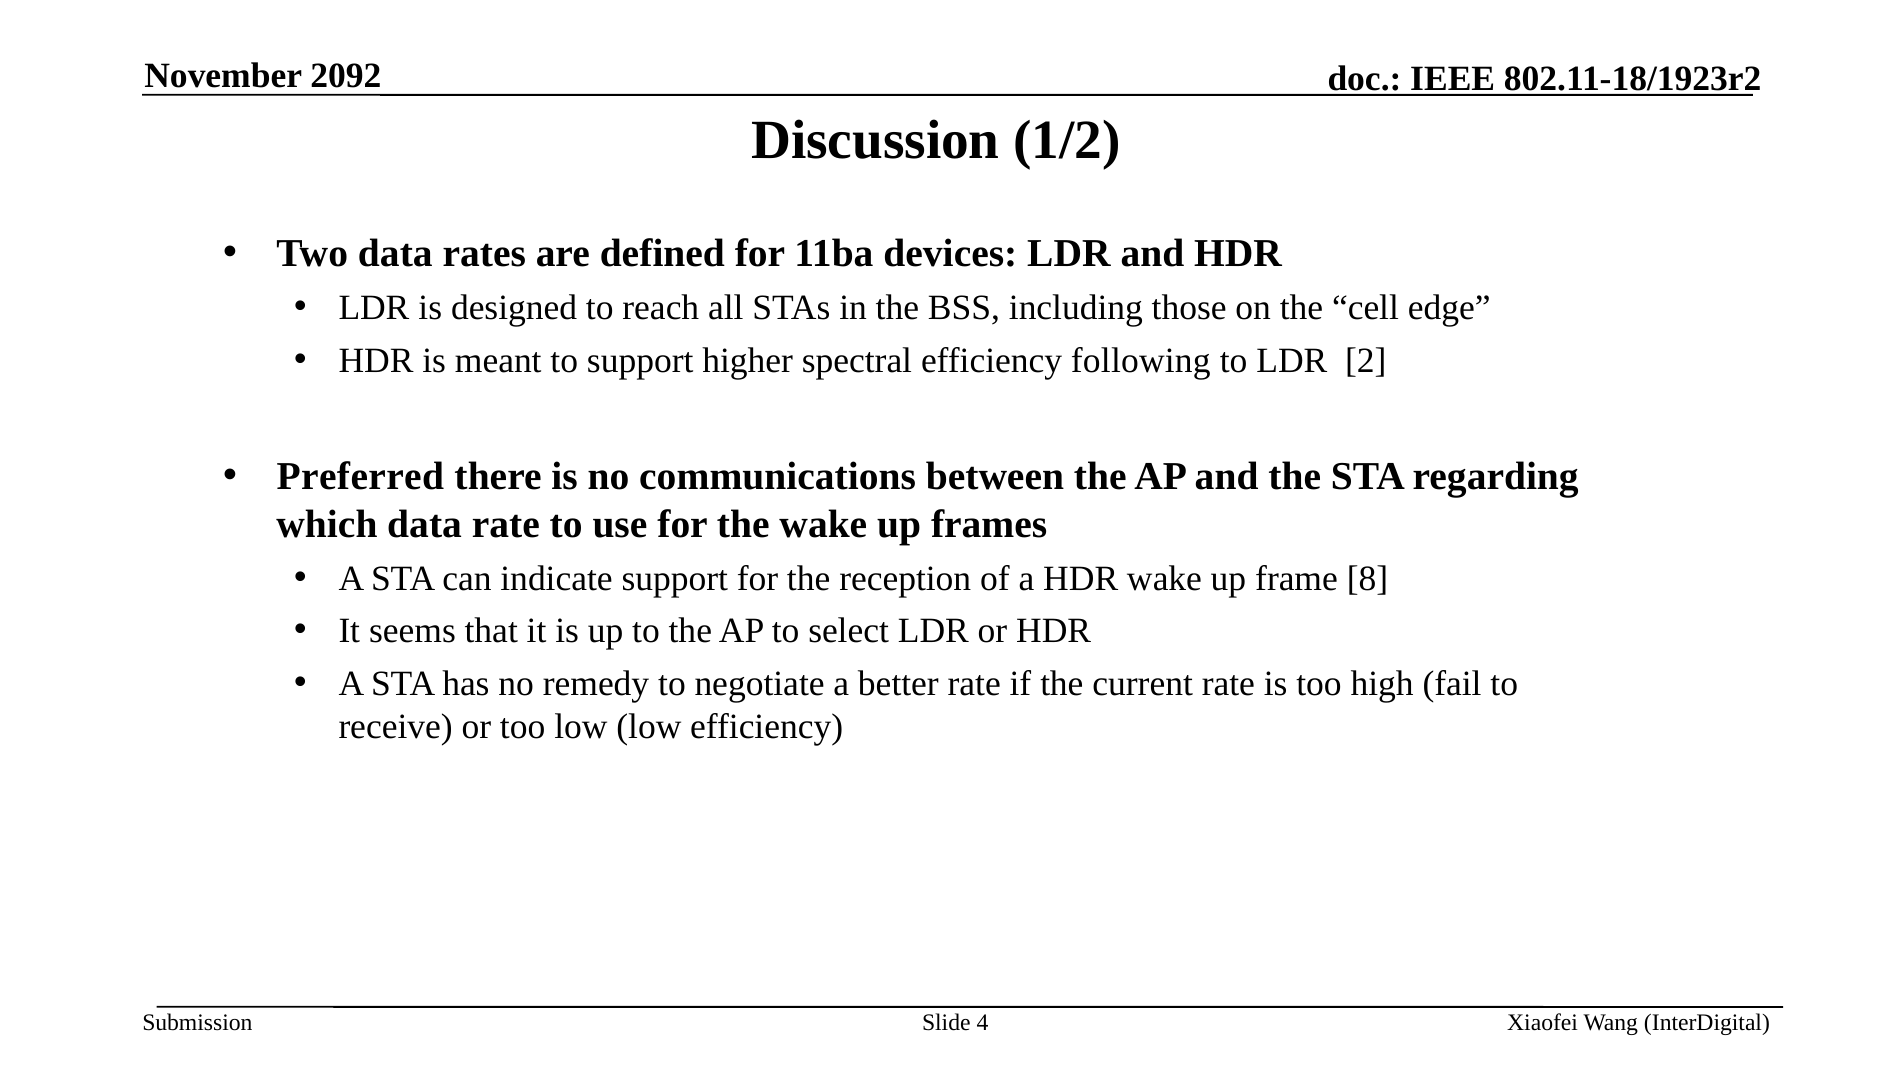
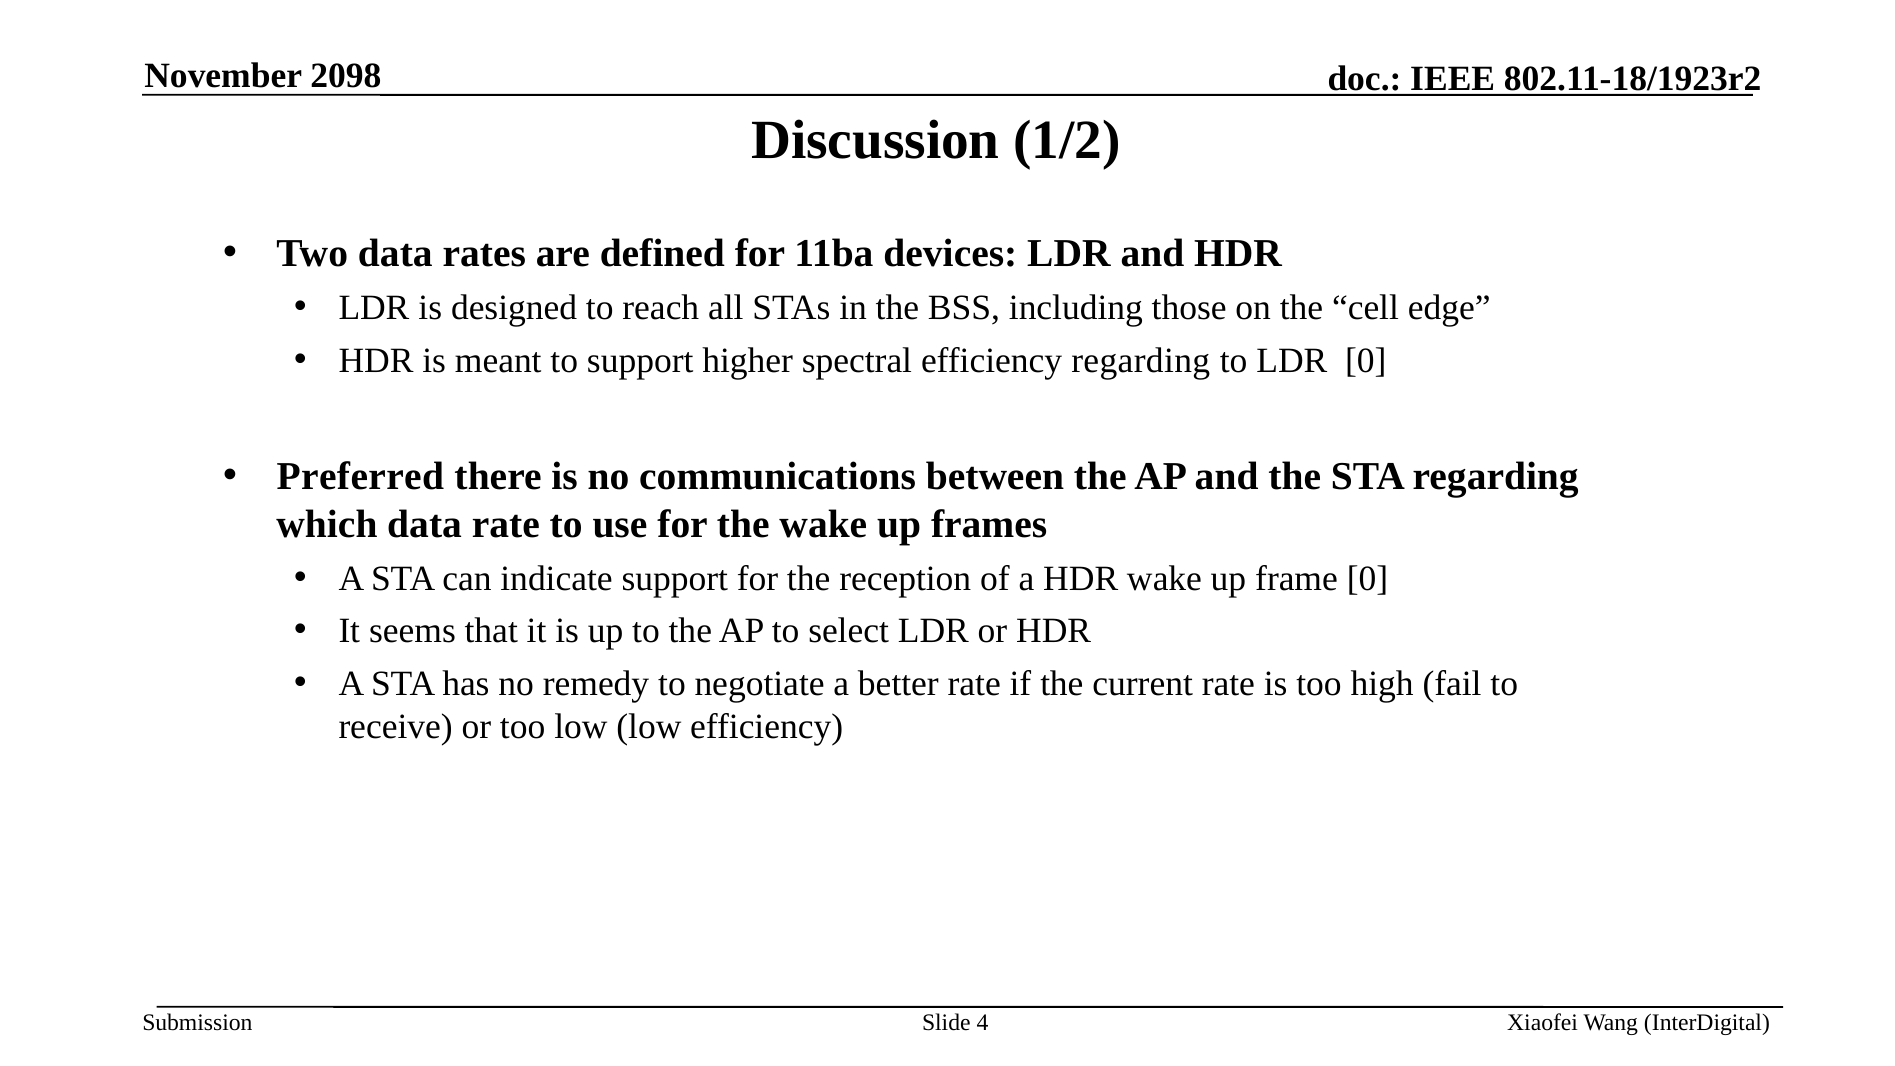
2092: 2092 -> 2098 (346, 75)
efficiency following: following -> regarding (1141, 360)
LDR 2: 2 -> 0 (1366, 360)
frame 8: 8 -> 0 (1367, 579)
